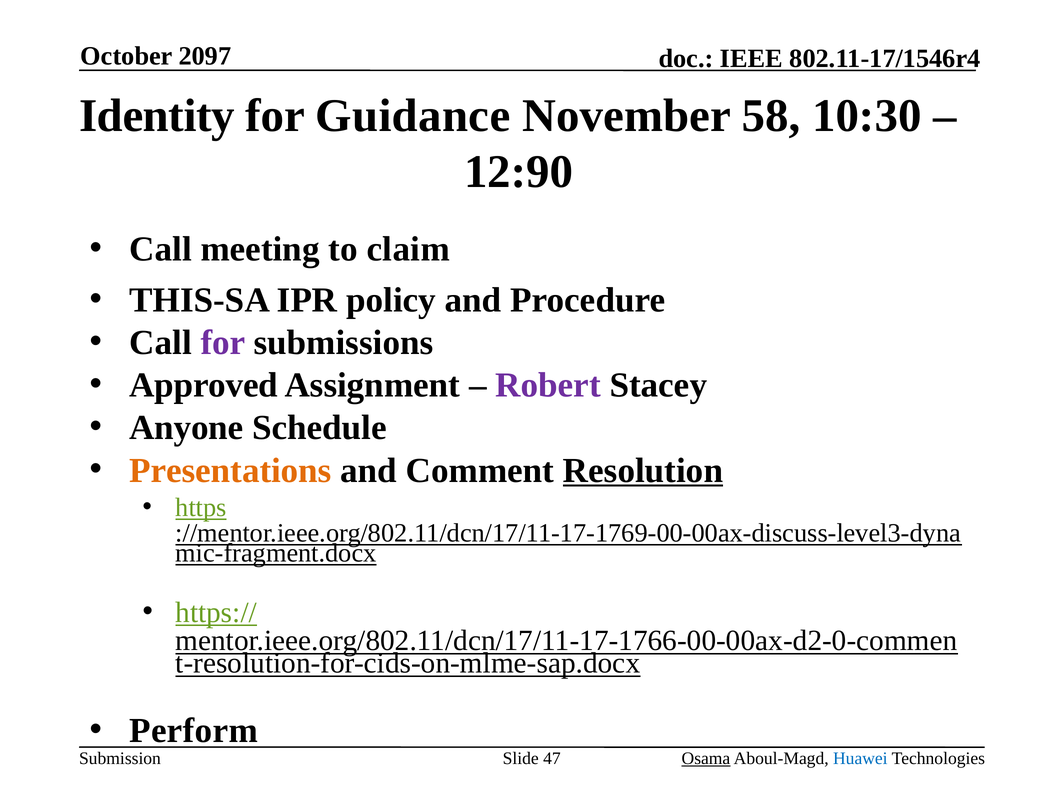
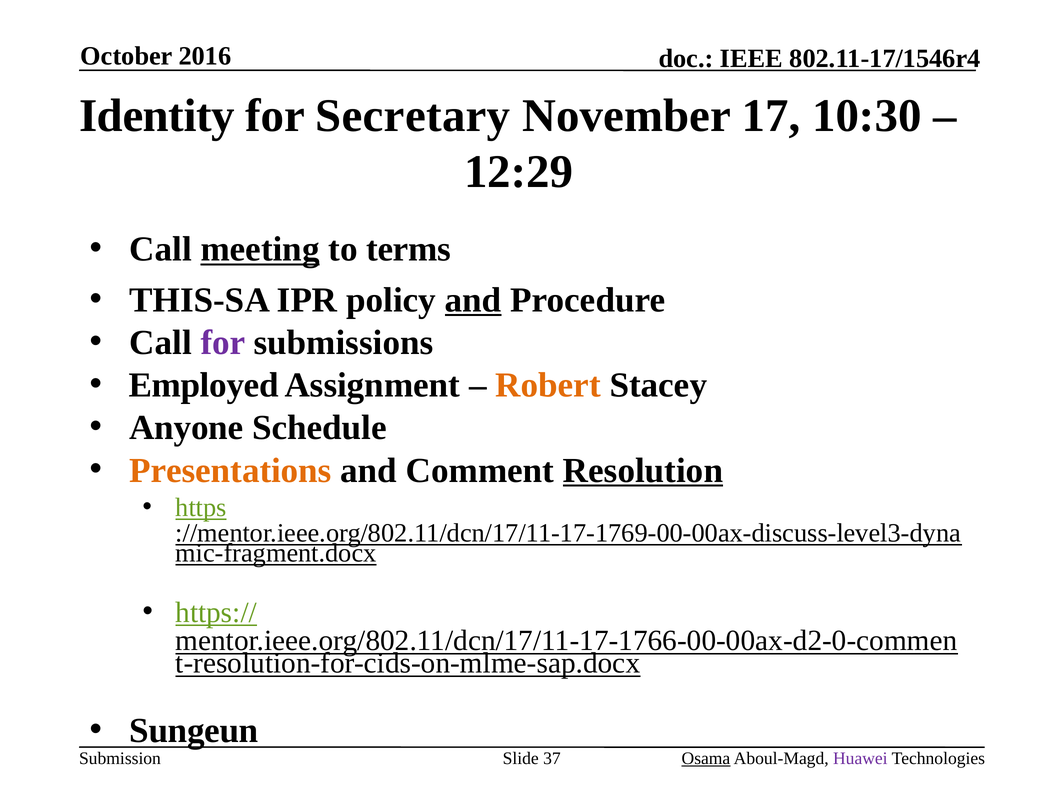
2097: 2097 -> 2016 (205, 56)
Guidance: Guidance -> Secretary (413, 116)
58: 58 -> 17 (771, 116)
12:90: 12:90 -> 12:29 (519, 172)
meeting underline: none -> present (260, 249)
claim: claim -> terms (409, 249)
and underline: none -> present (473, 300)
Approved: Approved -> Employed (204, 385)
Robert colour: purple -> orange (548, 385)
Perform: Perform -> Sungeun (194, 731)
47: 47 -> 37 (552, 759)
Huawei colour: blue -> purple (860, 759)
